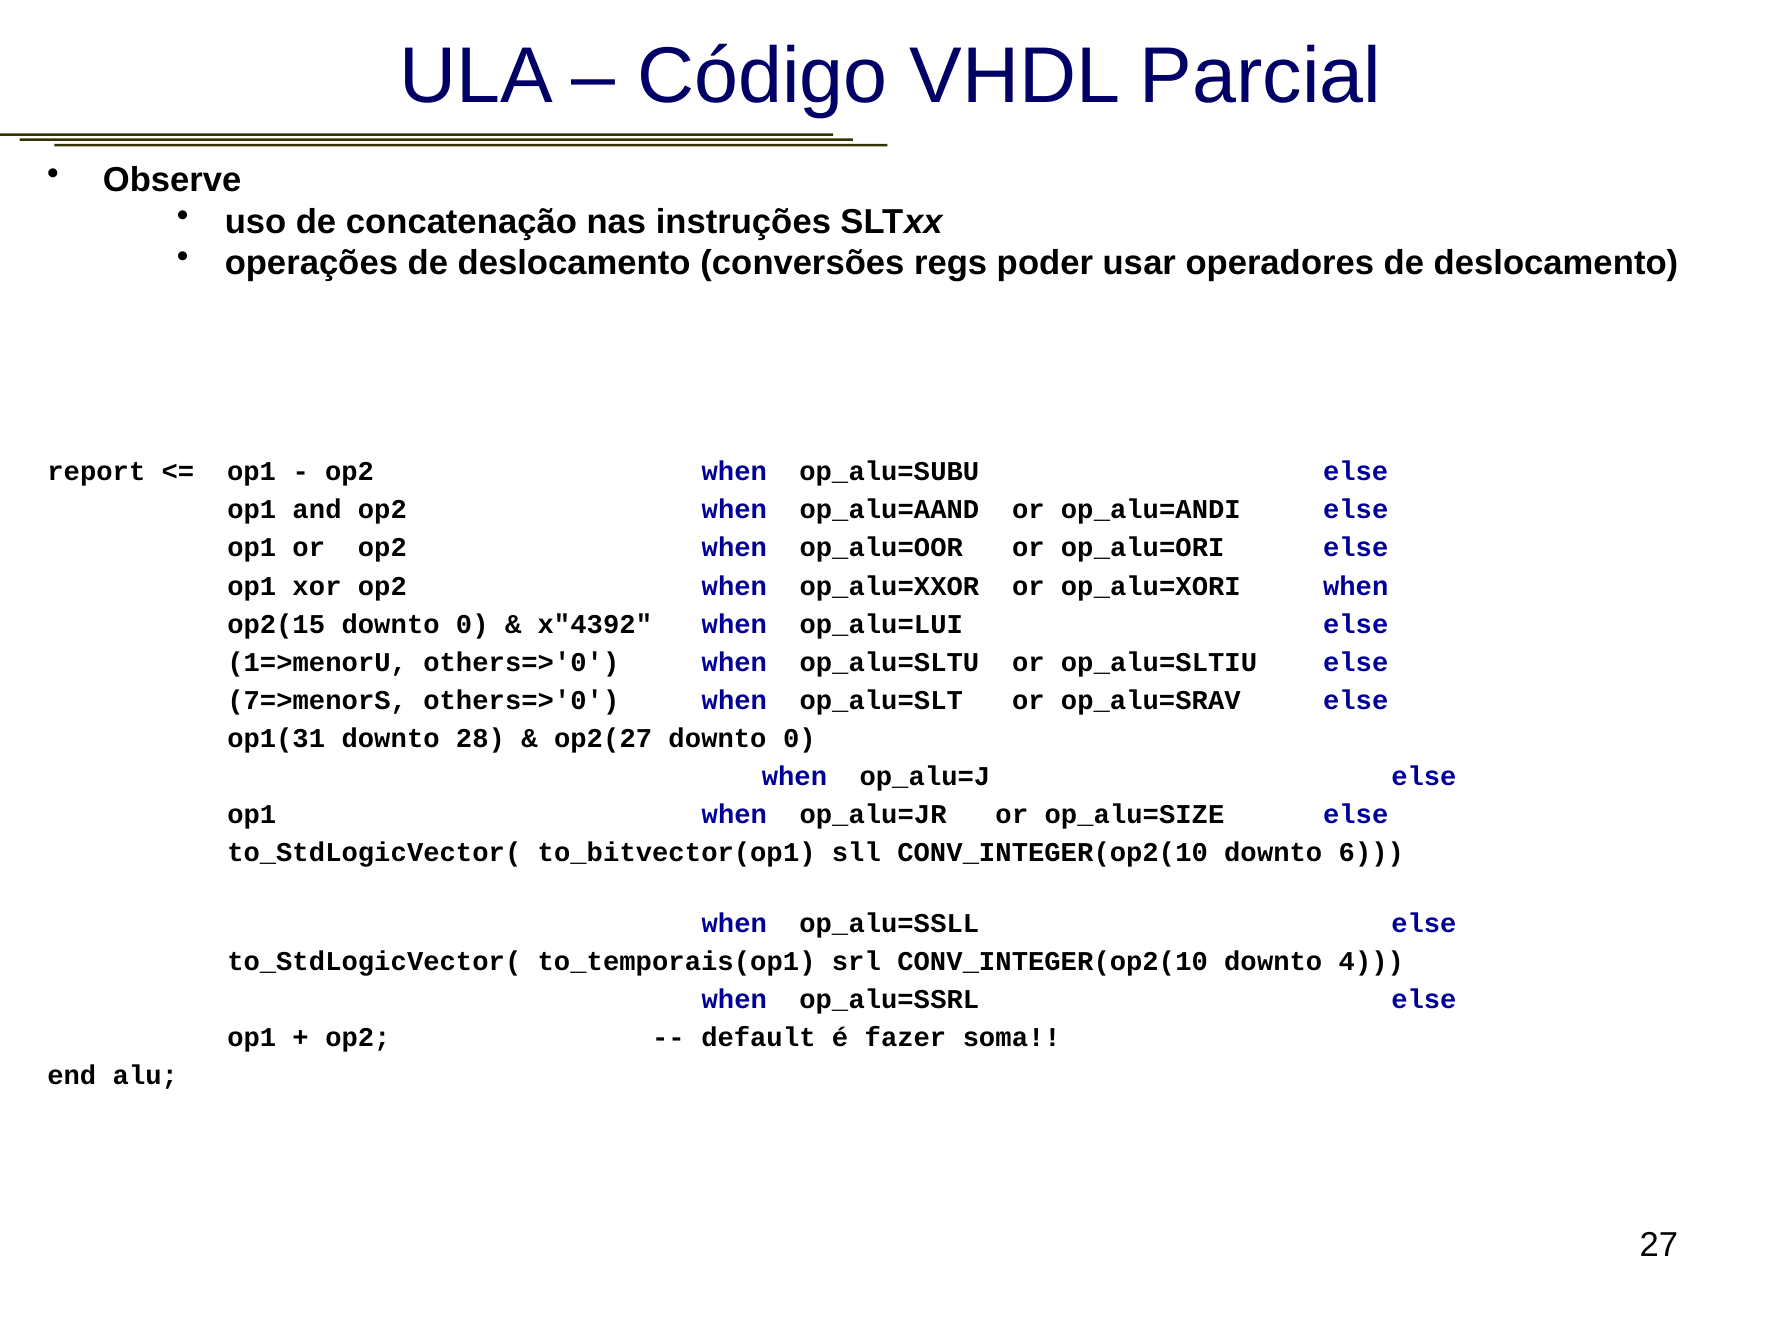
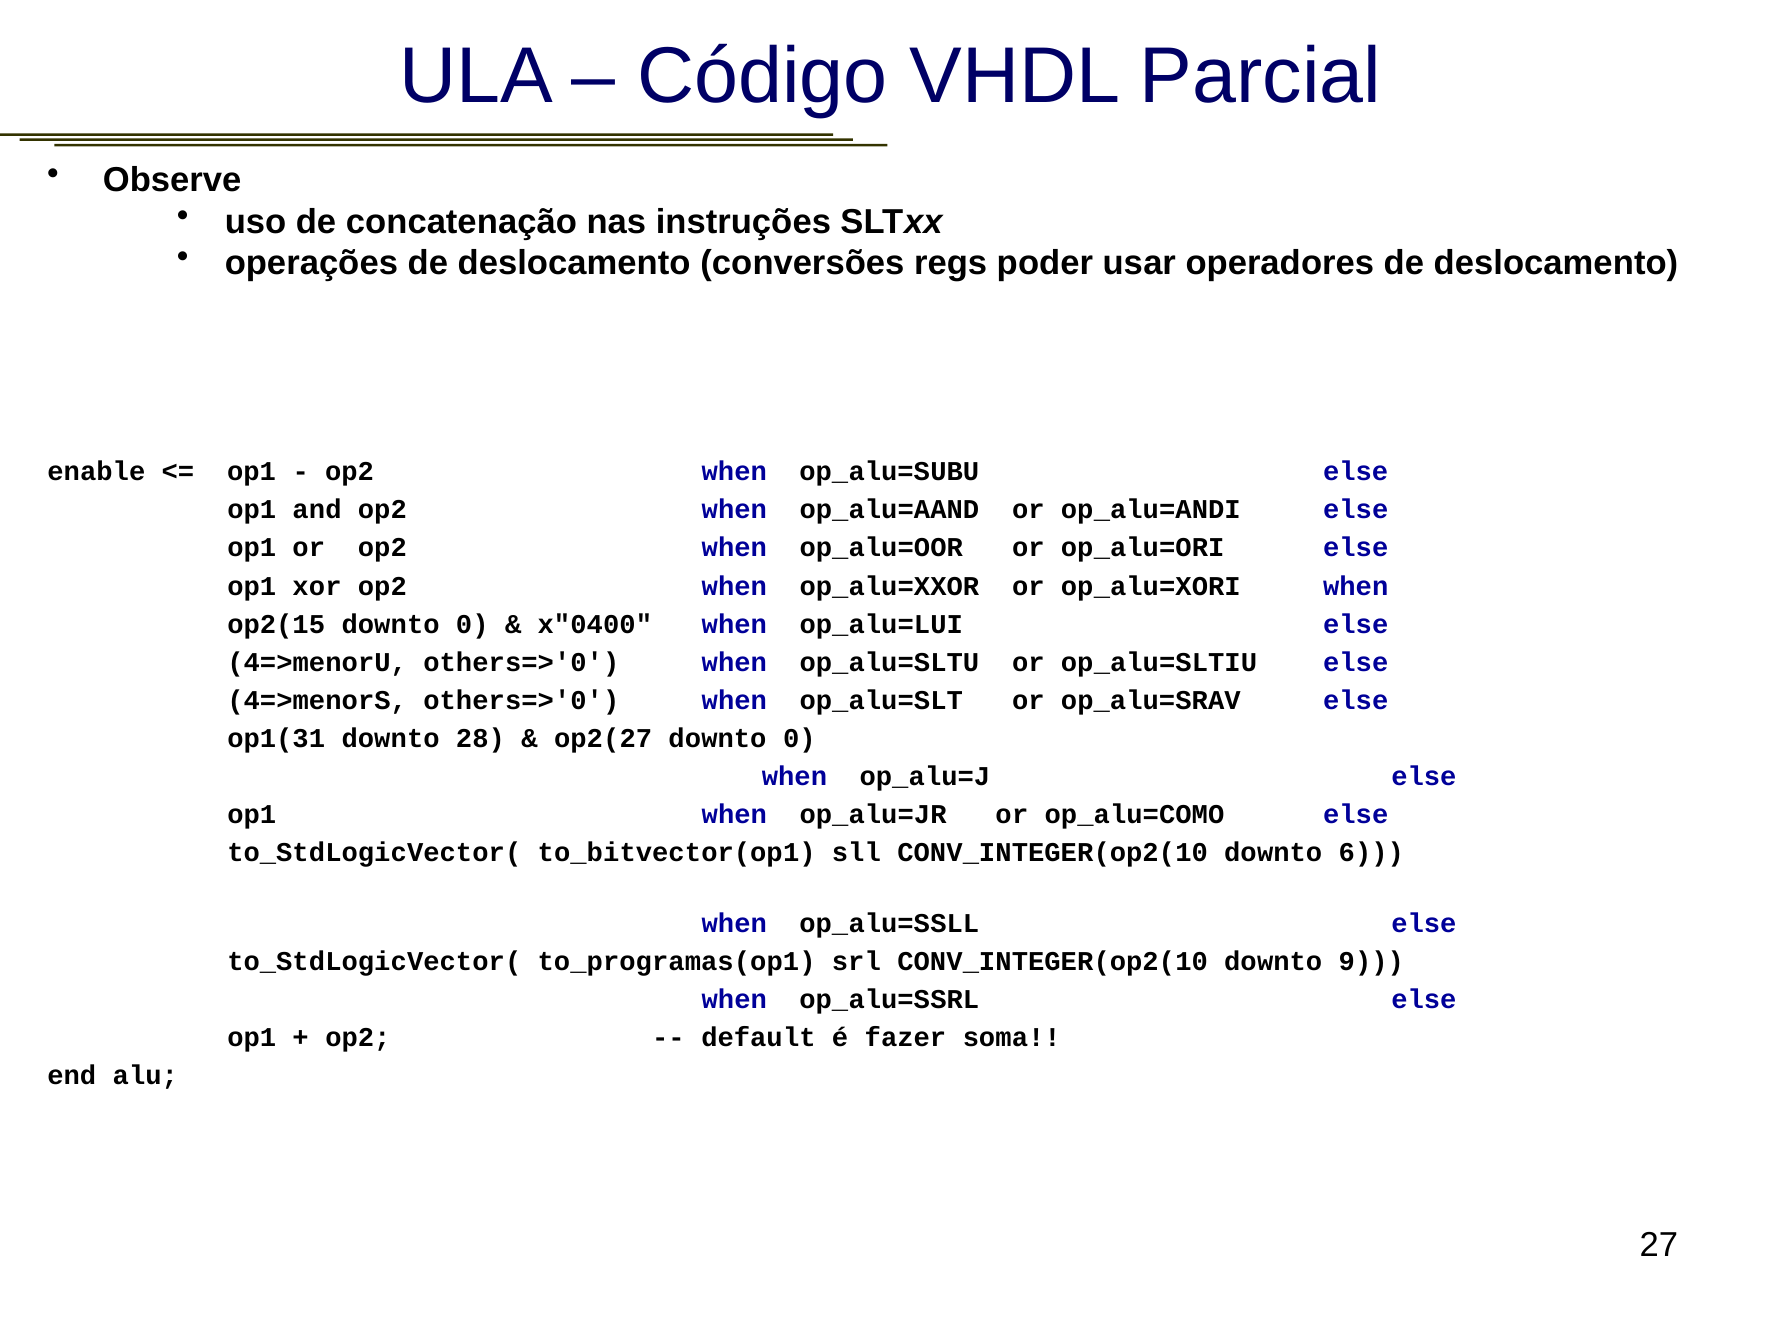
report: report -> enable (96, 472)
x"4392: x"4392 -> x"0400 (595, 624)
1=>menorU: 1=>menorU -> 4=>menorU (317, 662)
7=>menorS: 7=>menorS -> 4=>menorS (317, 700)
op_alu=SIZE: op_alu=SIZE -> op_alu=COMO (1134, 814)
to_temporais(op1: to_temporais(op1 -> to_programas(op1 (677, 961)
4: 4 -> 9 (1371, 961)
